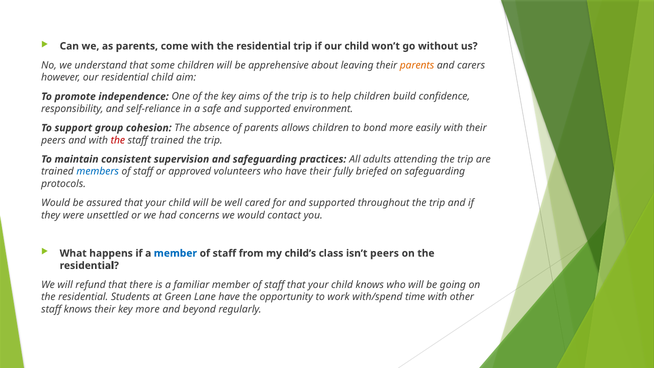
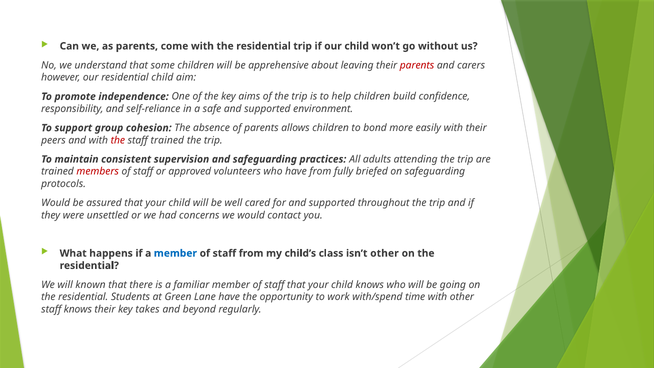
parents colour: orange -> red (417, 65)
members colour: blue -> red (98, 171)
have their: their -> from (320, 171)
isn’t peers: peers -> other (384, 253)
refund: refund -> known (91, 285)
key more: more -> takes (148, 309)
